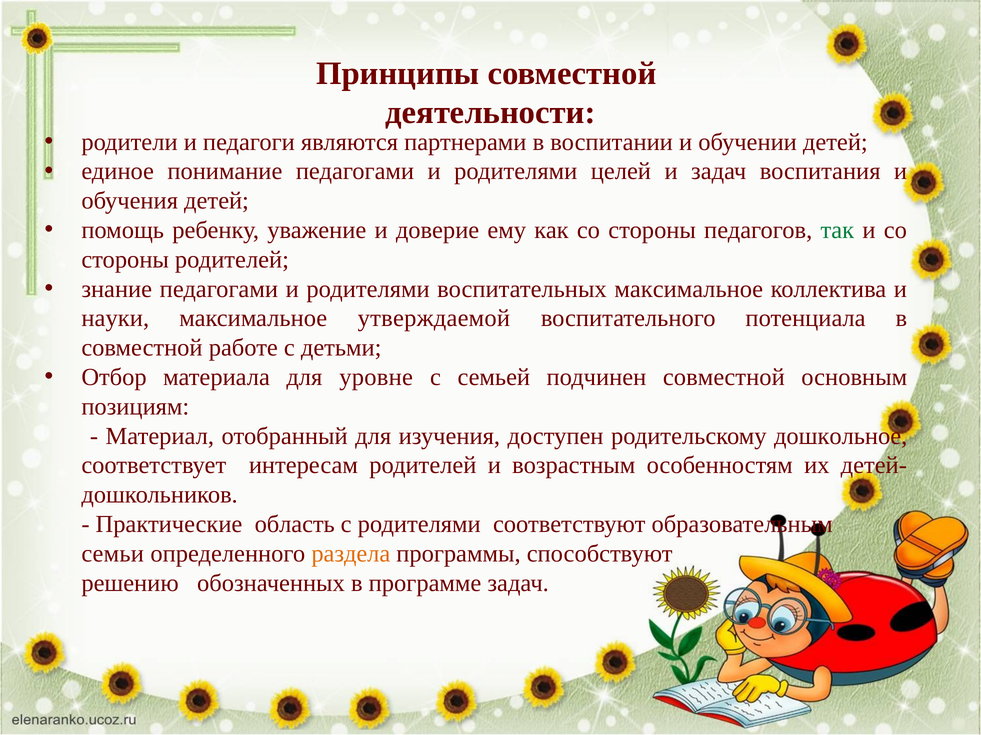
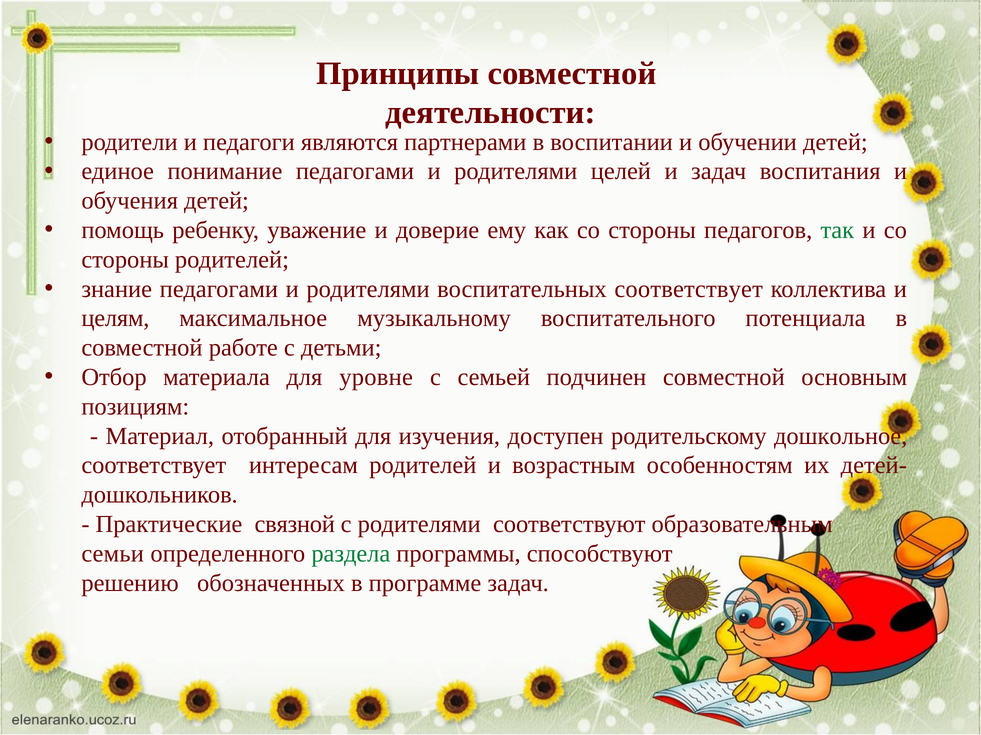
воспитательных максимальное: максимальное -> соответствует (689, 289)
науки: науки -> целям (115, 319)
утверждаемой: утверждаемой -> музыкальному (434, 319)
область: область -> связной (295, 525)
раздела colour: orange -> green (351, 554)
